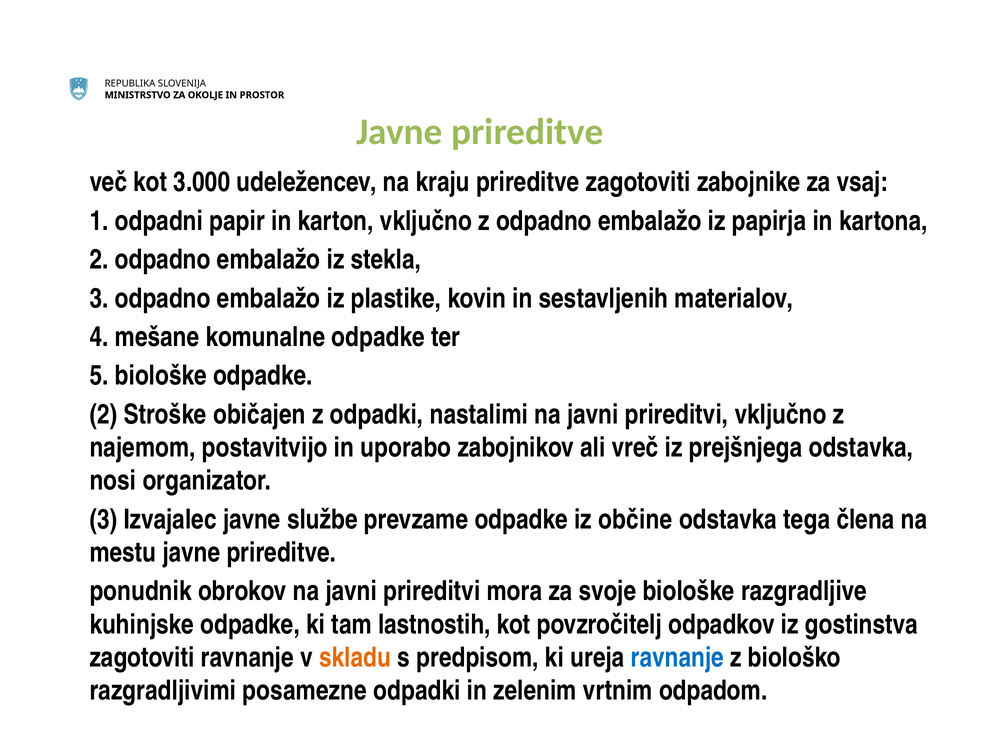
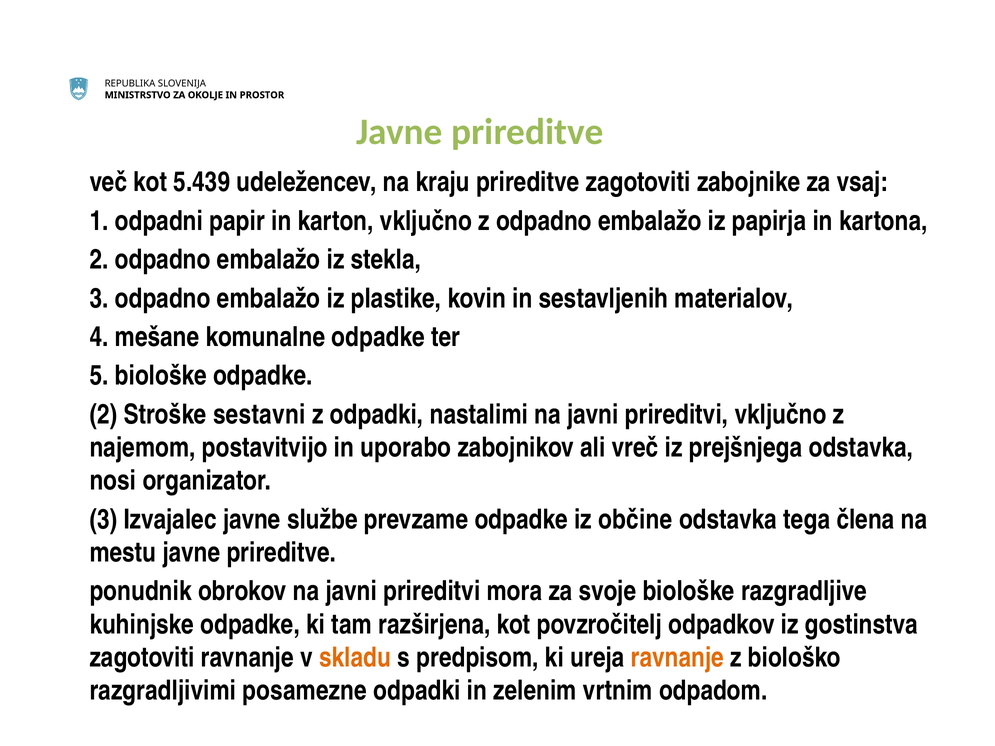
3.000: 3.000 -> 5.439 (202, 182)
običajen: običajen -> sestavni (259, 415)
lastnostih: lastnostih -> razširjena (434, 625)
ravnanje colour: blue -> orange (677, 658)
